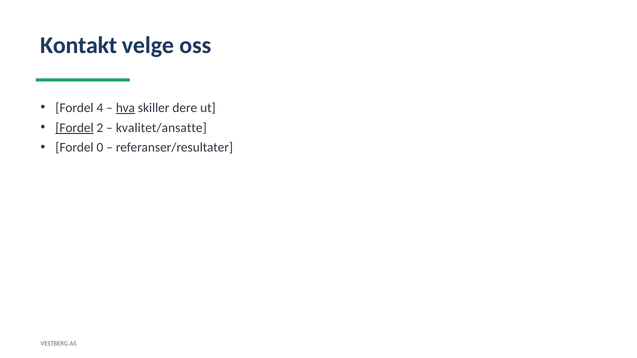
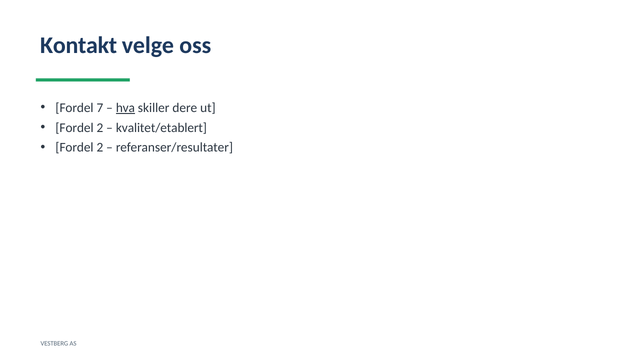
4: 4 -> 7 (100, 108)
Fordel underline: present -> none (75, 128)
kvalitet/ansatte: kvalitet/ansatte -> kvalitet/etablert (161, 128)
0: 0 -> 2 (100, 148)
